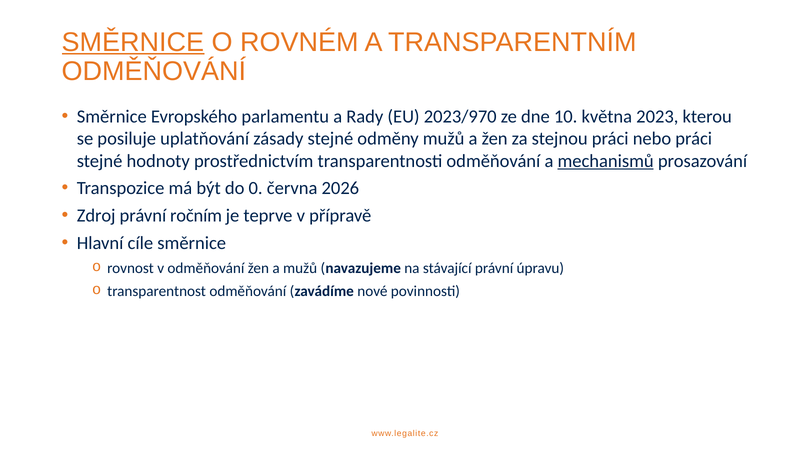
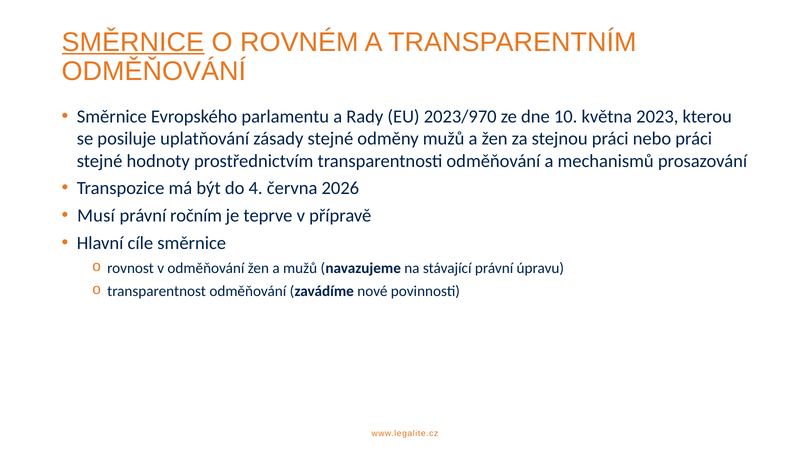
mechanismů underline: present -> none (606, 161)
0: 0 -> 4 (256, 188)
Zdroj: Zdroj -> Musí (96, 215)
